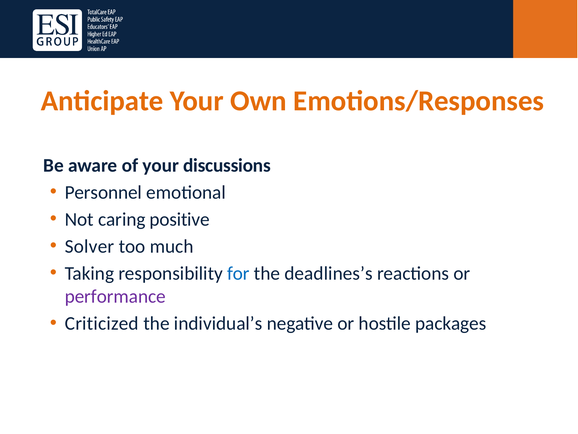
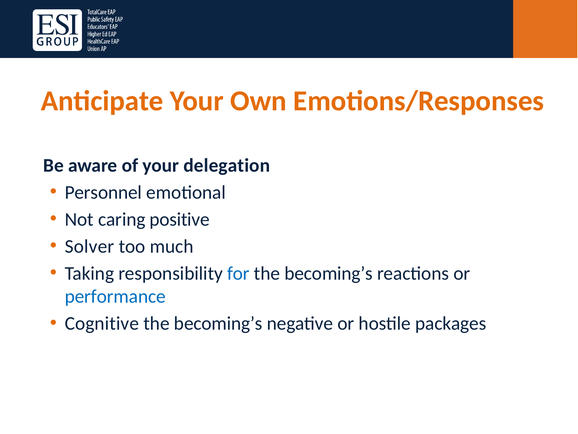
discussions: discussions -> delegation (227, 165)
deadlines’s: deadlines’s -> becoming’s (329, 273)
performance colour: purple -> blue (115, 296)
Criticized: Criticized -> Cognitive (102, 323)
individual’s: individual’s -> becoming’s (218, 323)
